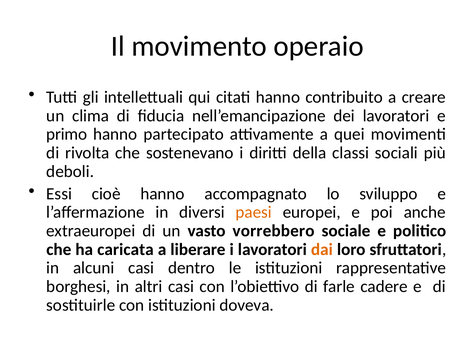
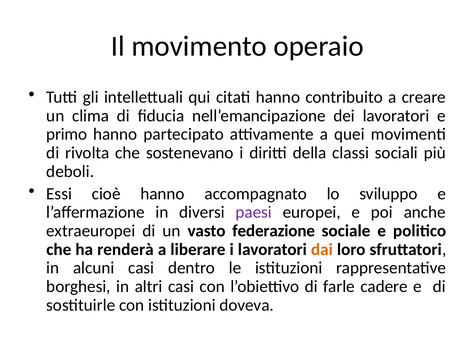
paesi colour: orange -> purple (254, 212)
vorrebbero: vorrebbero -> federazione (274, 230)
caricata: caricata -> renderà (125, 249)
